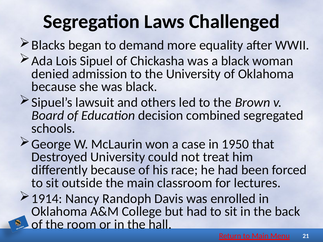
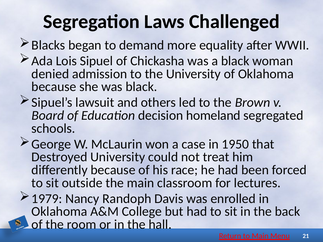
combined: combined -> homeland (213, 116)
1914: 1914 -> 1979 (47, 199)
